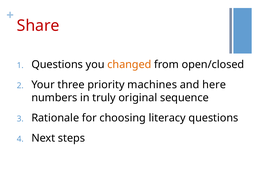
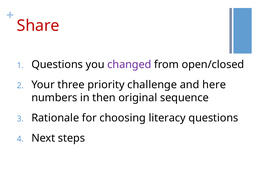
changed colour: orange -> purple (129, 64)
machines: machines -> challenge (152, 85)
truly: truly -> then (104, 98)
